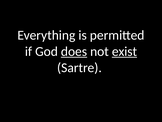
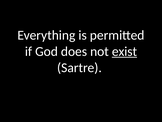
does underline: present -> none (74, 51)
